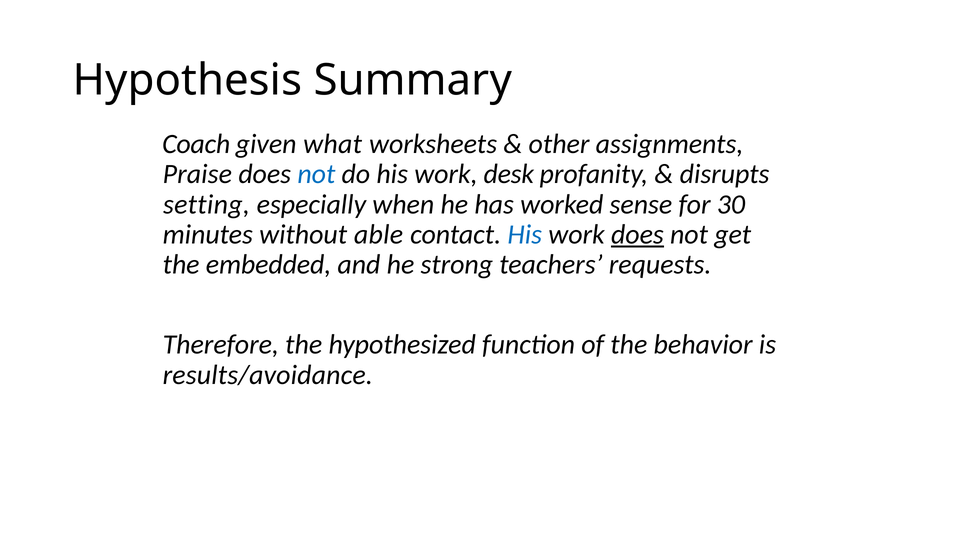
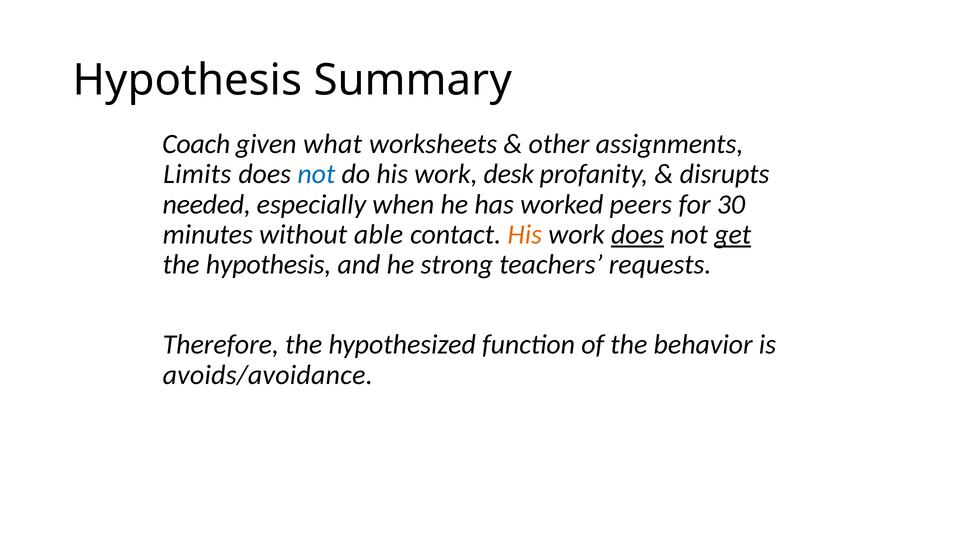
Praise: Praise -> Limits (197, 174)
setting: setting -> needed (207, 204)
sense: sense -> peers (641, 204)
His colour: blue -> orange (525, 235)
get underline: none -> present (733, 235)
the embedded: embedded -> hypothesis (269, 265)
results/avoidance: results/avoidance -> avoids/avoidance (268, 375)
